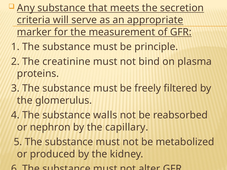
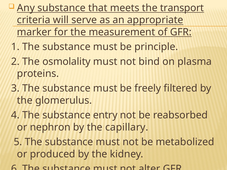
secretion: secretion -> transport (182, 8)
creatinine: creatinine -> osmolality (66, 62)
walls: walls -> entry (105, 115)
